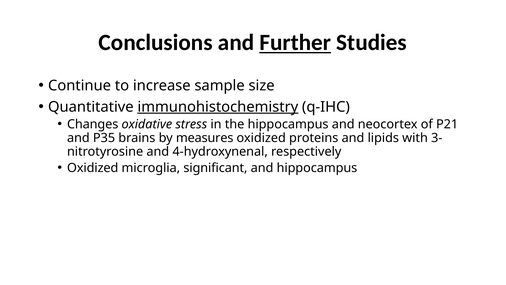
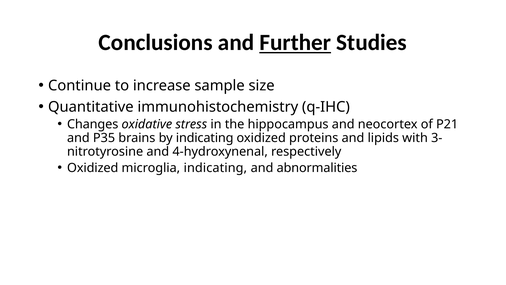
immunohistochemistry underline: present -> none (218, 107)
by measures: measures -> indicating (205, 138)
microglia significant: significant -> indicating (215, 168)
and hippocampus: hippocampus -> abnormalities (317, 168)
